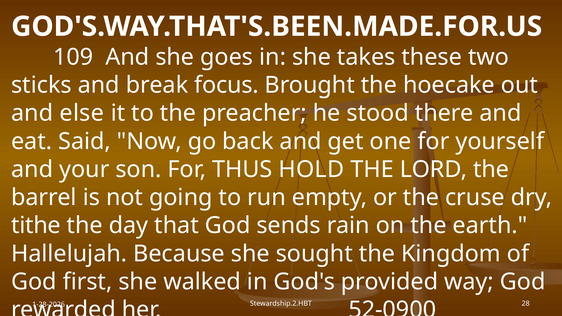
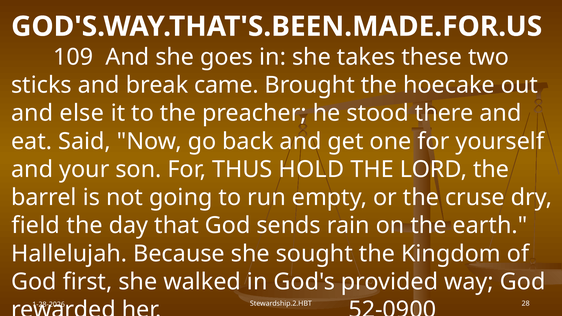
focus: focus -> came (226, 85)
tithe: tithe -> field (36, 226)
